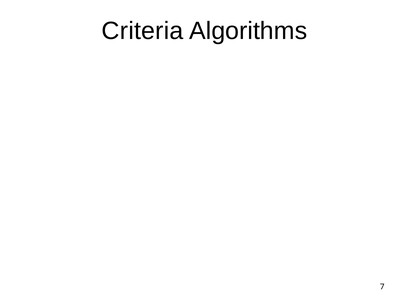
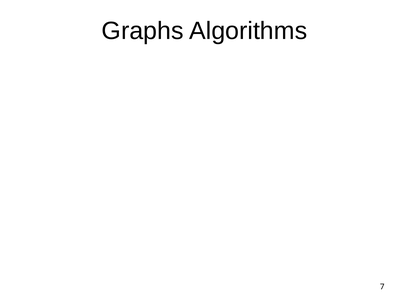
Criteria: Criteria -> Graphs (143, 31)
